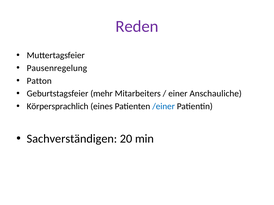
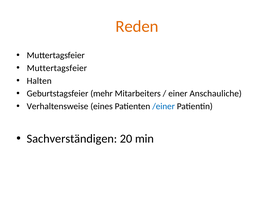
Reden colour: purple -> orange (137, 27)
Pausenregelung: Pausenregelung -> Muttertagsfeier (57, 68)
Patton: Patton -> Halten (39, 81)
Körpersprachlich: Körpersprachlich -> Verhaltensweise (58, 107)
